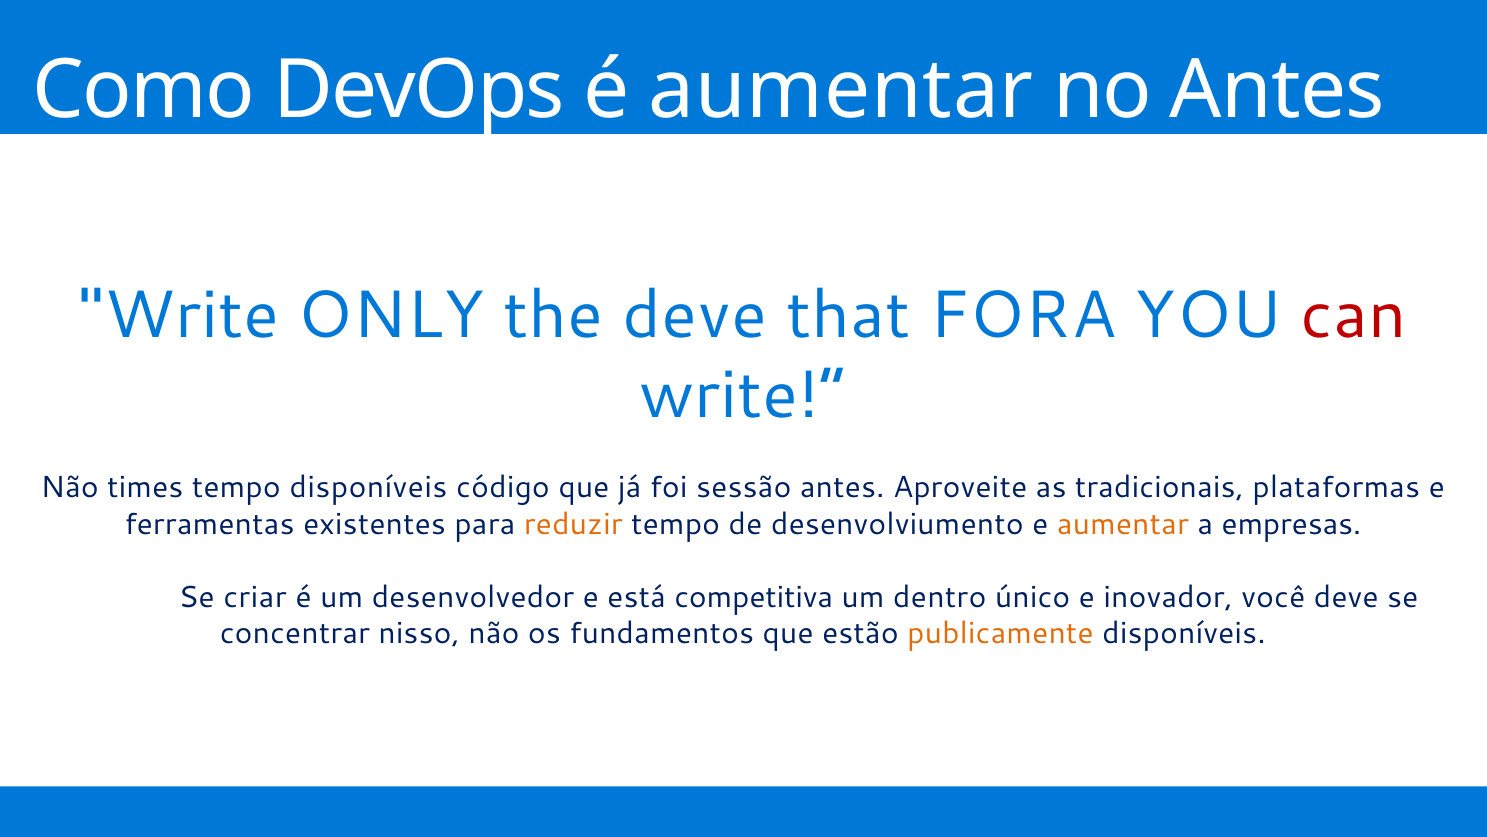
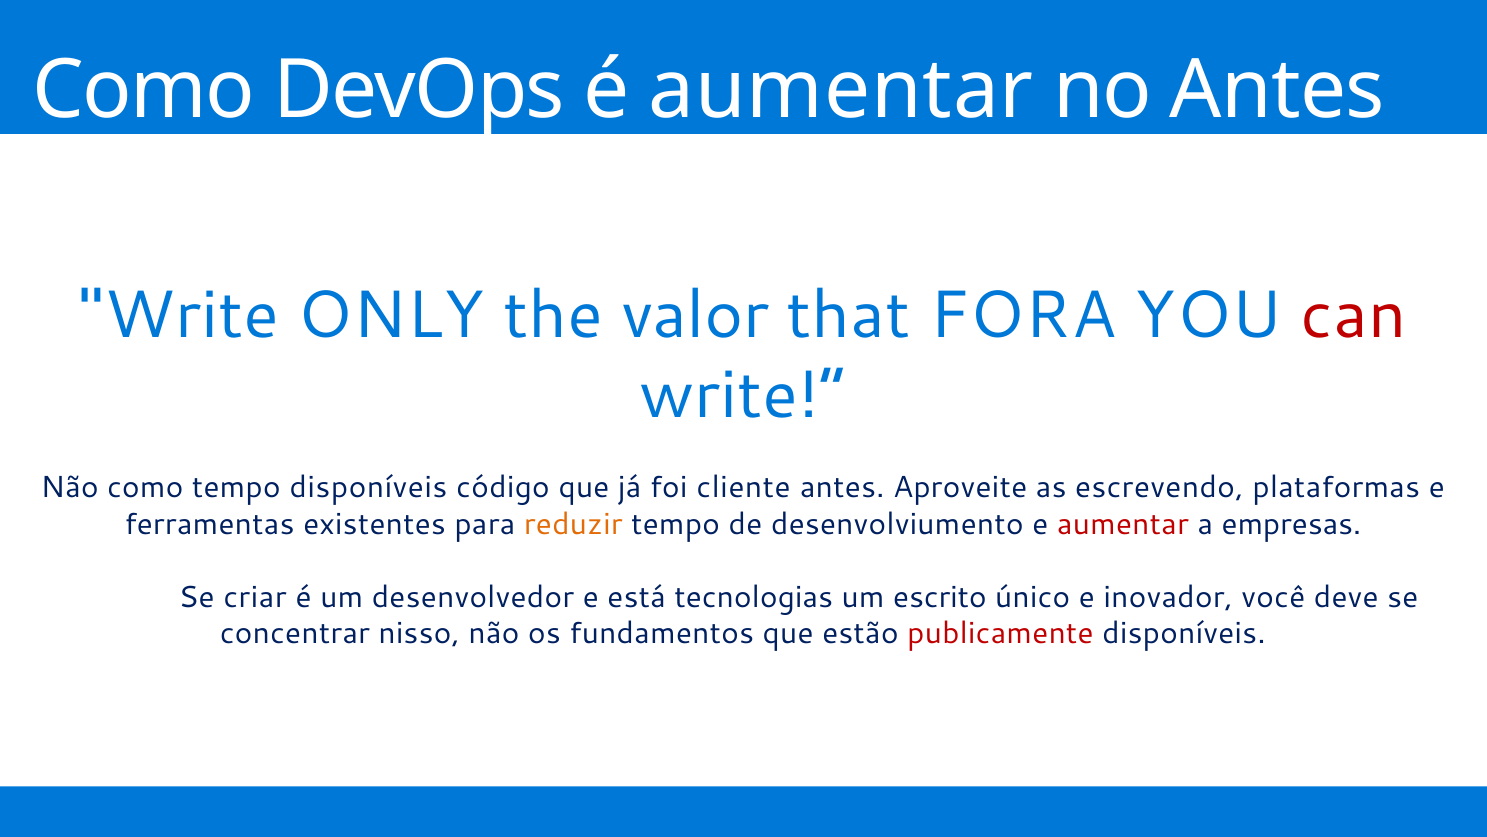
the deve: deve -> valor (695, 315)
Não times: times -> como (145, 487)
sessão: sessão -> cliente (744, 487)
tradicionais: tradicionais -> escrevendo (1159, 487)
aumentar colour: orange -> red (1123, 524)
competitiva: competitiva -> tecnologias (754, 597)
dentro: dentro -> escrito (940, 597)
publicamente colour: orange -> red (1000, 633)
